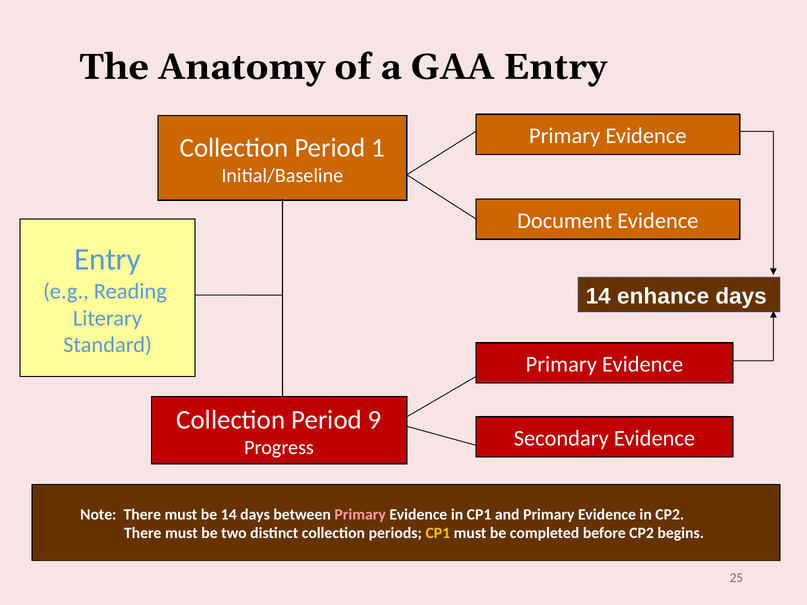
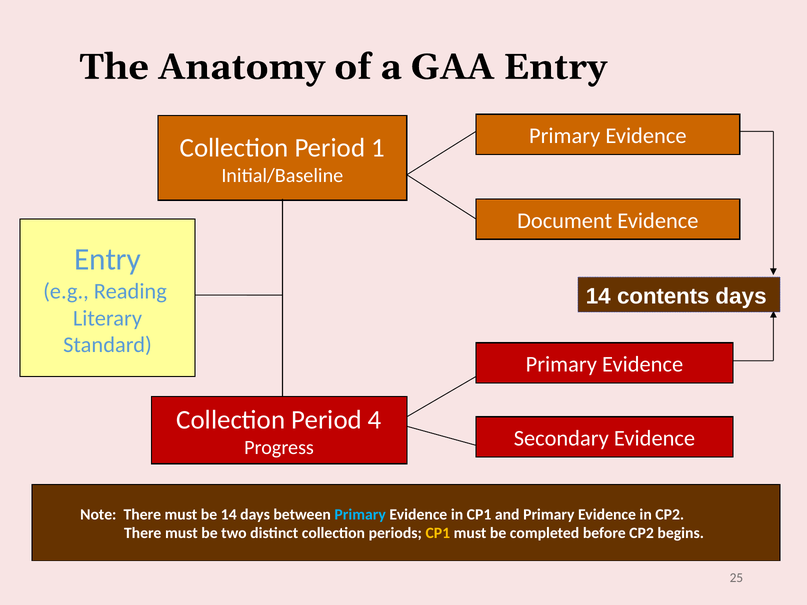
enhance: enhance -> contents (663, 296)
9: 9 -> 4 (375, 420)
Primary colour: pink -> light blue (360, 515)
